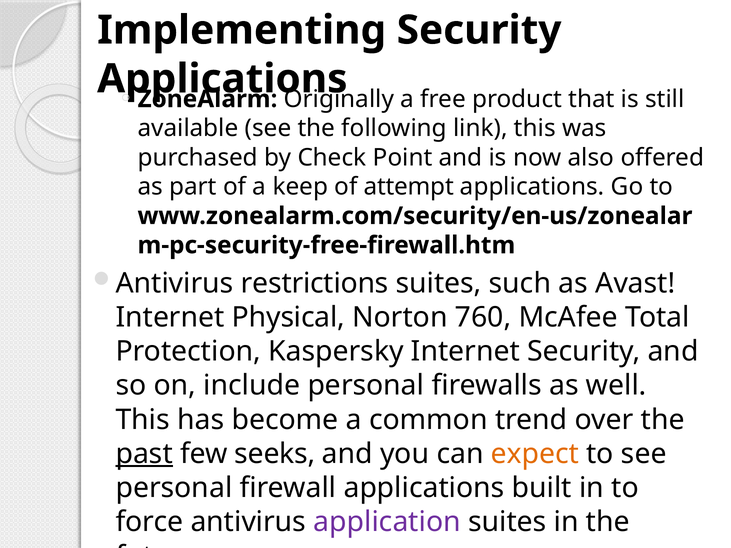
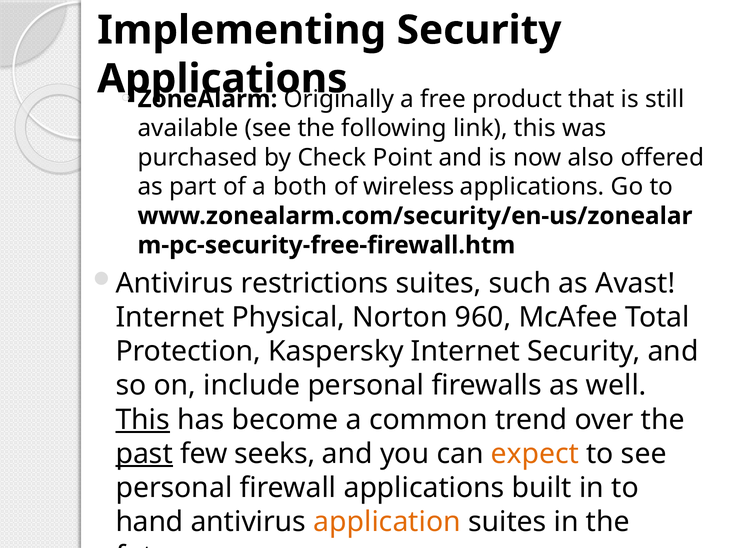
keep: keep -> both (300, 187)
attempt: attempt -> wireless (409, 187)
760: 760 -> 960 (483, 318)
This underline: none -> present (143, 420)
force: force -> hand (150, 522)
application colour: purple -> orange (387, 522)
